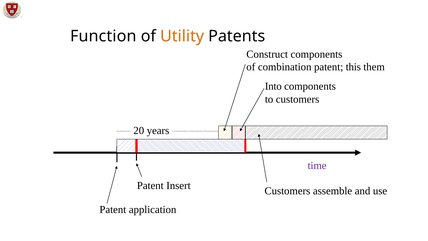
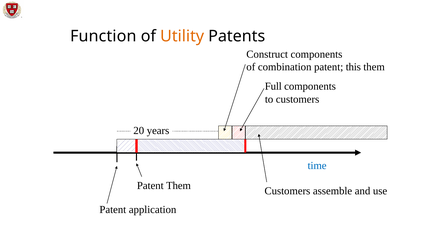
Into: Into -> Full (273, 86)
time colour: purple -> blue (317, 165)
Patent Insert: Insert -> Them (179, 185)
